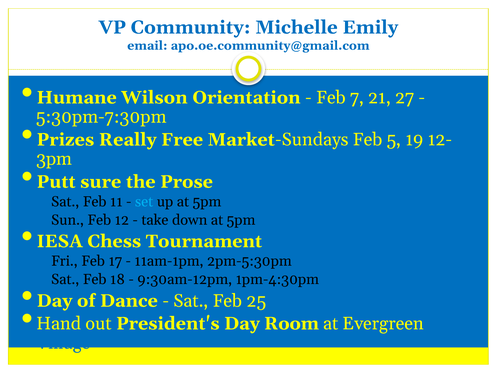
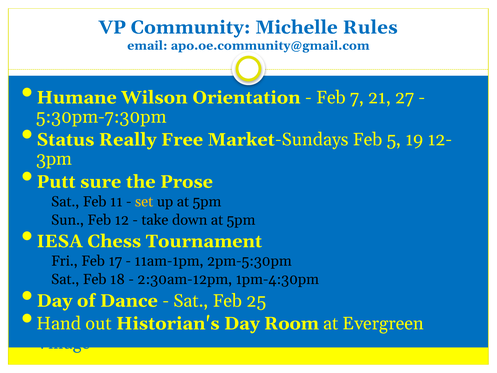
Emily: Emily -> Rules (370, 27)
Prizes: Prizes -> Status (65, 140)
set colour: light blue -> yellow (144, 201)
9:30am-12pm: 9:30am-12pm -> 2:30am-12pm (185, 279)
President's: President's -> Historian's (168, 323)
